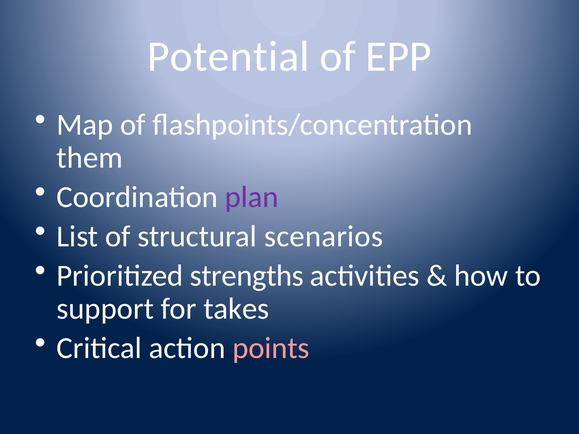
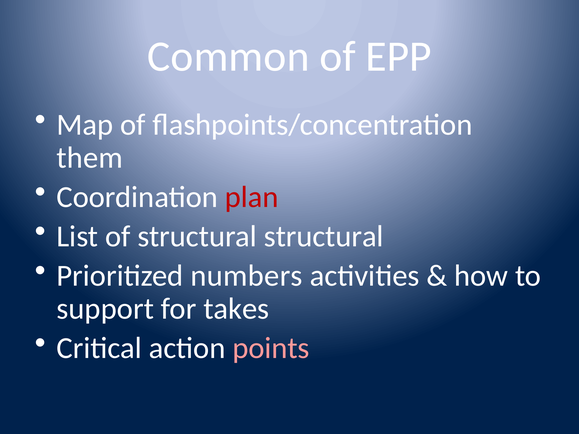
Potential: Potential -> Common (228, 57)
plan colour: purple -> red (252, 197)
structural scenarios: scenarios -> structural (324, 236)
strengths: strengths -> numbers (247, 276)
